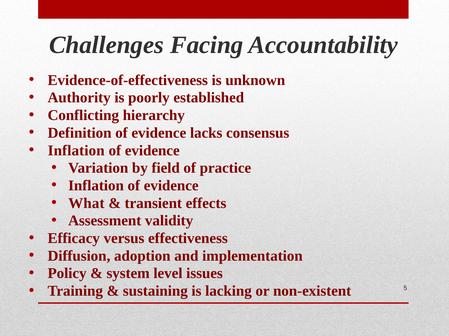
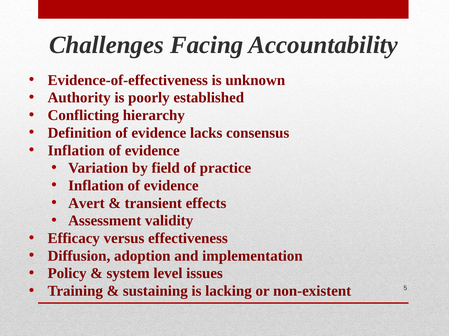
What: What -> Avert (86, 204)
